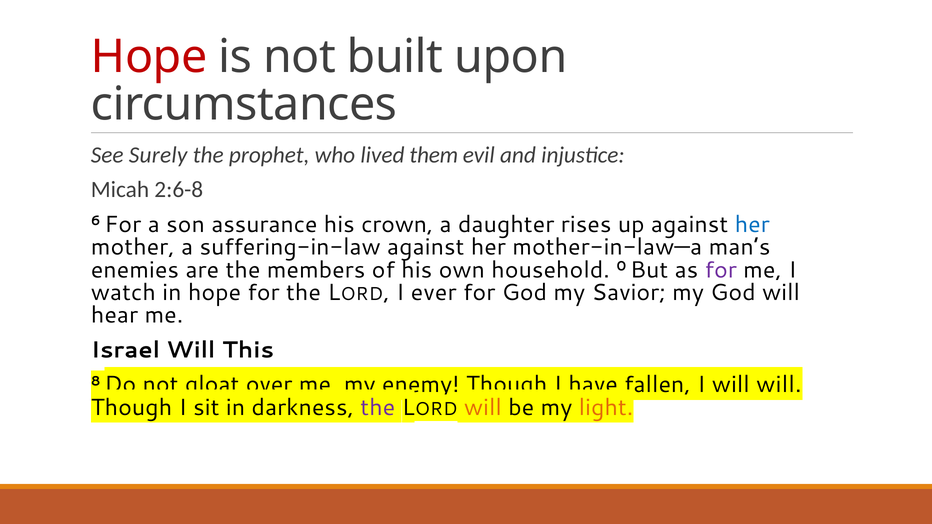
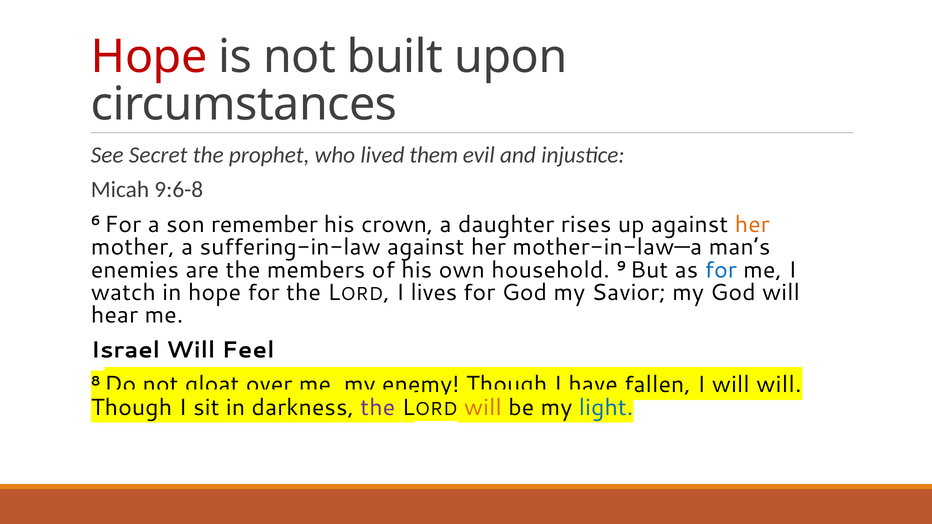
Surely: Surely -> Secret (158, 155)
2:6-8: 2:6-8 -> 9:6-8 (179, 190)
assurance: assurance -> remember (264, 225)
her colour: blue -> orange (752, 225)
0: 0 -> 9 (621, 266)
for colour: purple -> blue (721, 270)
ever: ever -> lives (434, 293)
This: This -> Feel (248, 350)
light colour: orange -> blue (606, 408)
